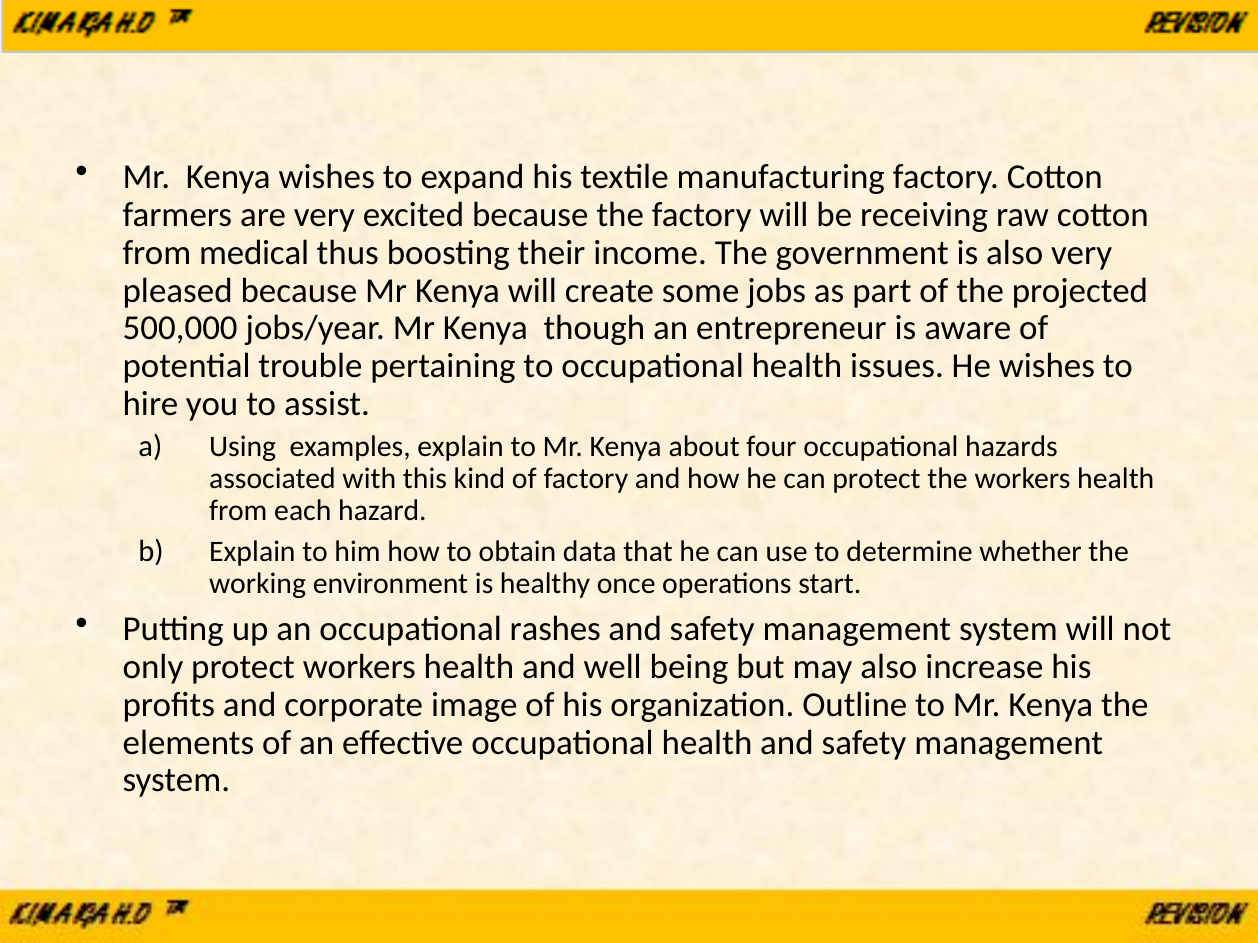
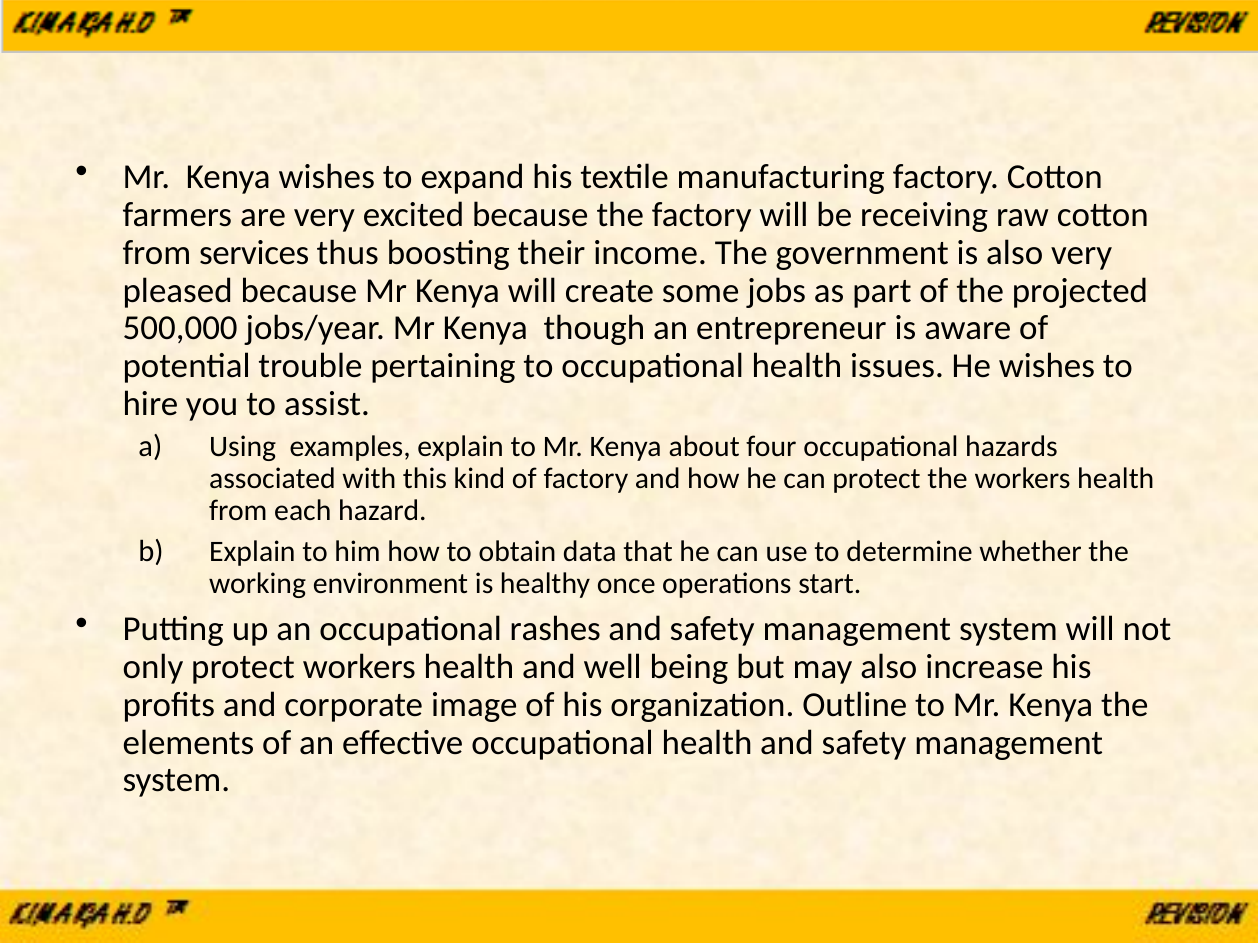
medical: medical -> services (254, 253)
